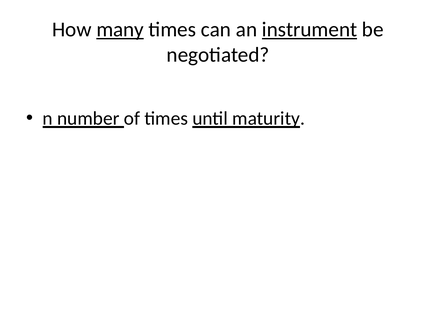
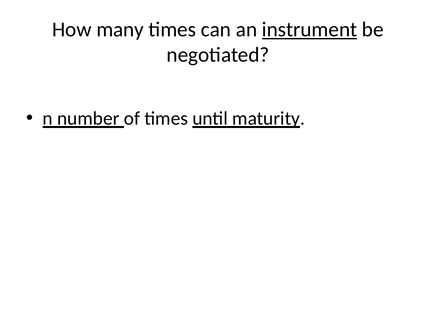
many underline: present -> none (120, 29)
